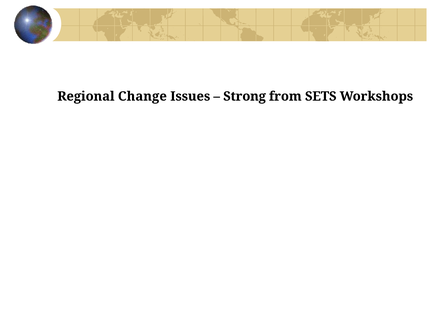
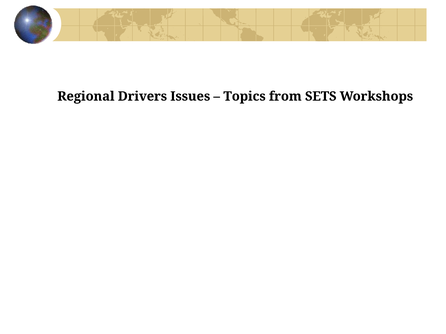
Change: Change -> Drivers (142, 96)
Strong: Strong -> Topics (245, 96)
